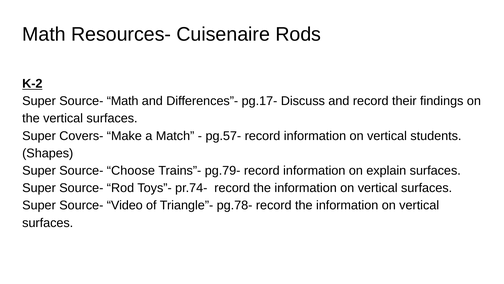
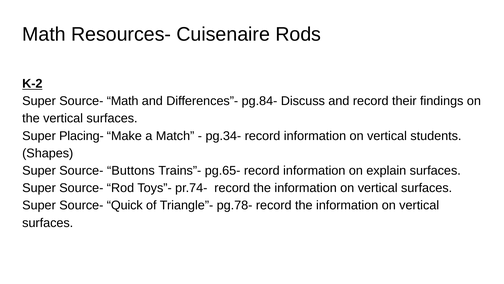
pg.17-: pg.17- -> pg.84- (260, 101)
Covers-: Covers- -> Placing- (81, 136)
pg.57-: pg.57- -> pg.34- (223, 136)
Choose: Choose -> Buttons (131, 170)
pg.79-: pg.79- -> pg.65- (223, 170)
Video: Video -> Quick (125, 205)
